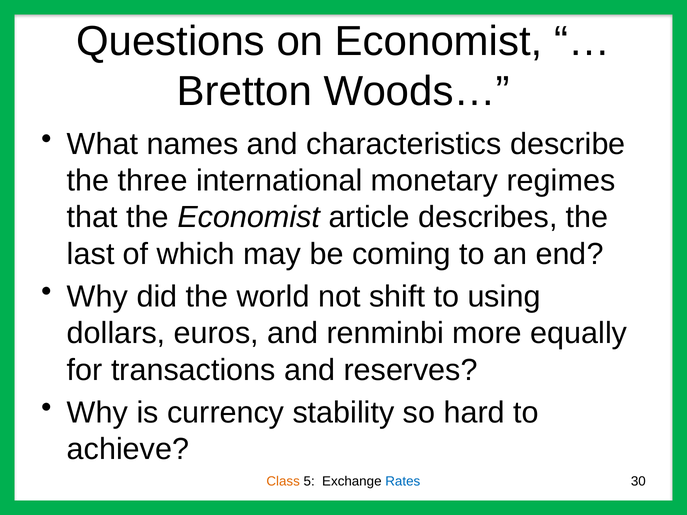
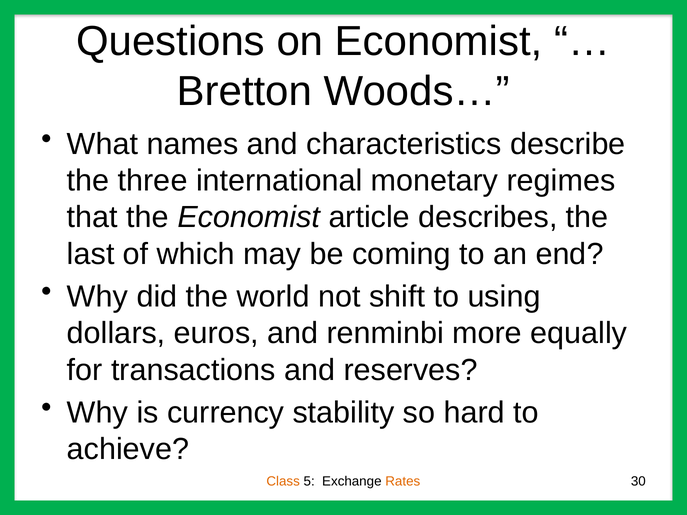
Rates colour: blue -> orange (403, 482)
